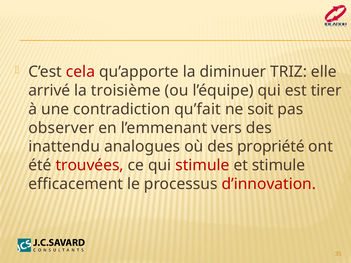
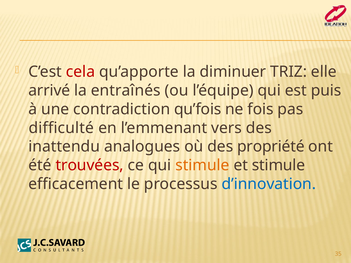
troisième: troisième -> entraînés (126, 91)
tirer: tirer -> puis (326, 91)
qu’fait: qu’fait -> qu’fois (198, 109)
soit: soit -> fois (260, 109)
observer: observer -> difficulté (61, 128)
stimule colour: red -> orange (202, 165)
d’innovation colour: red -> blue (269, 184)
